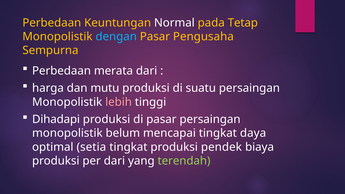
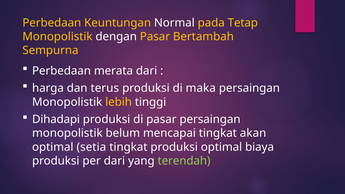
dengan colour: light blue -> white (116, 37)
Pengusaha: Pengusaha -> Bertambah (203, 37)
mutu: mutu -> terus (105, 88)
suatu: suatu -> maka (201, 88)
lebih colour: pink -> yellow (119, 102)
daya: daya -> akan (253, 133)
produksi pendek: pendek -> optimal (221, 147)
